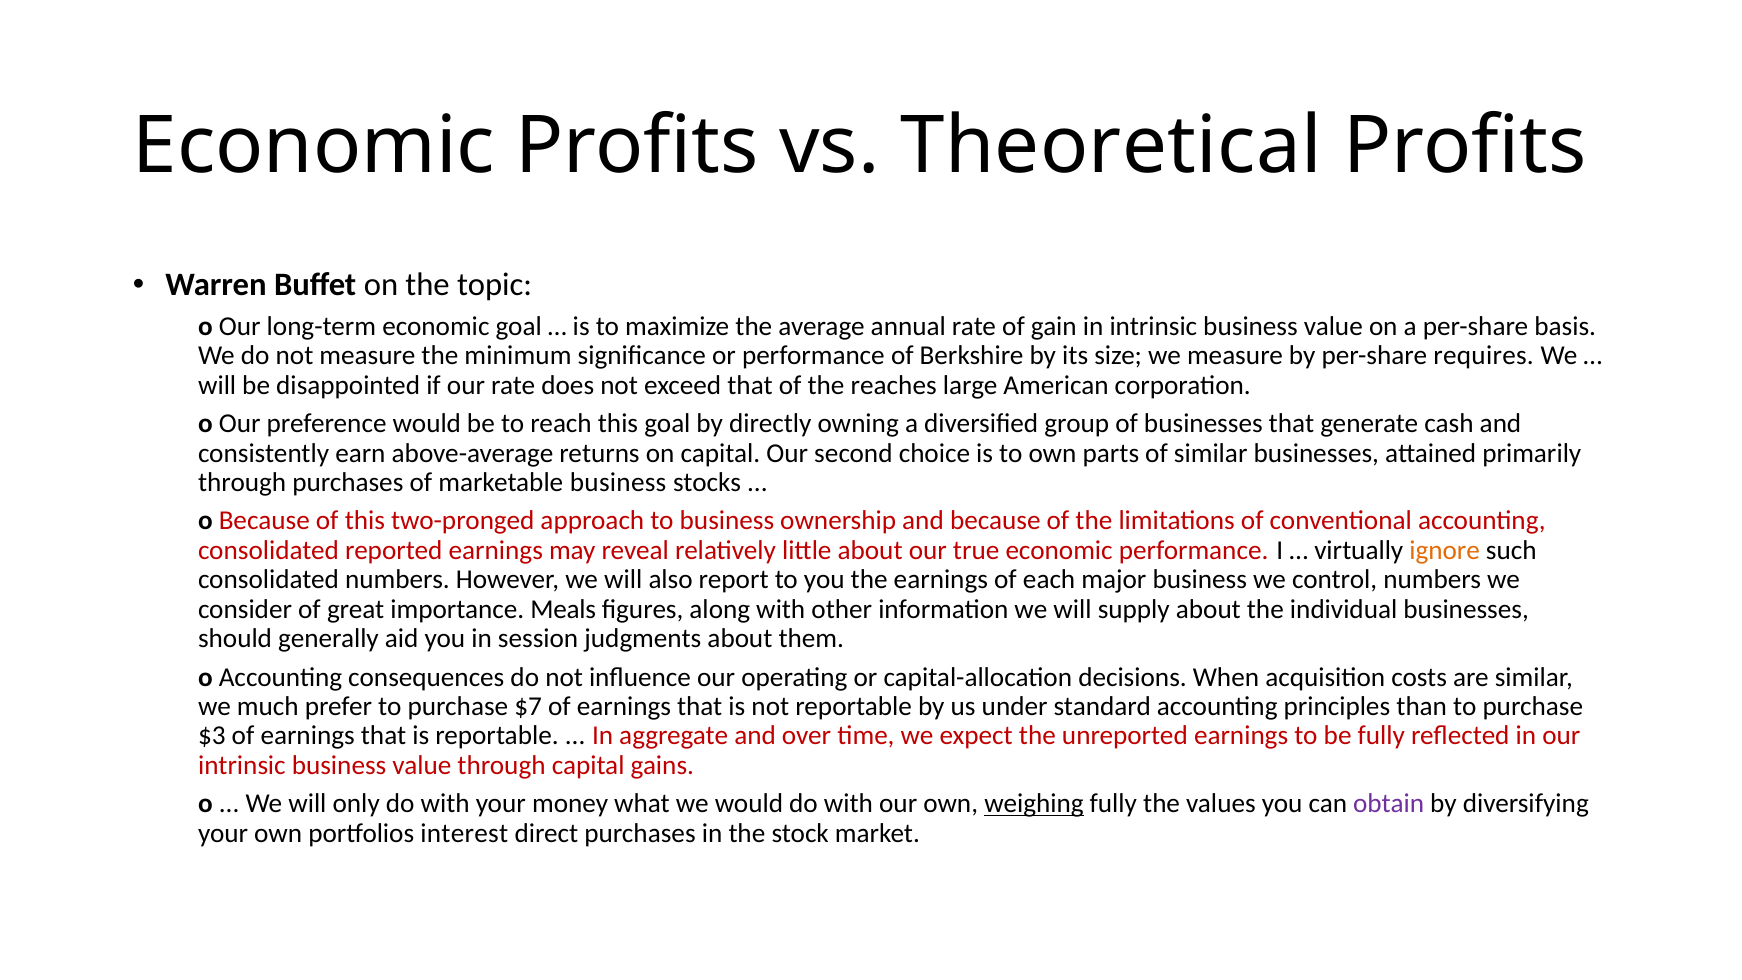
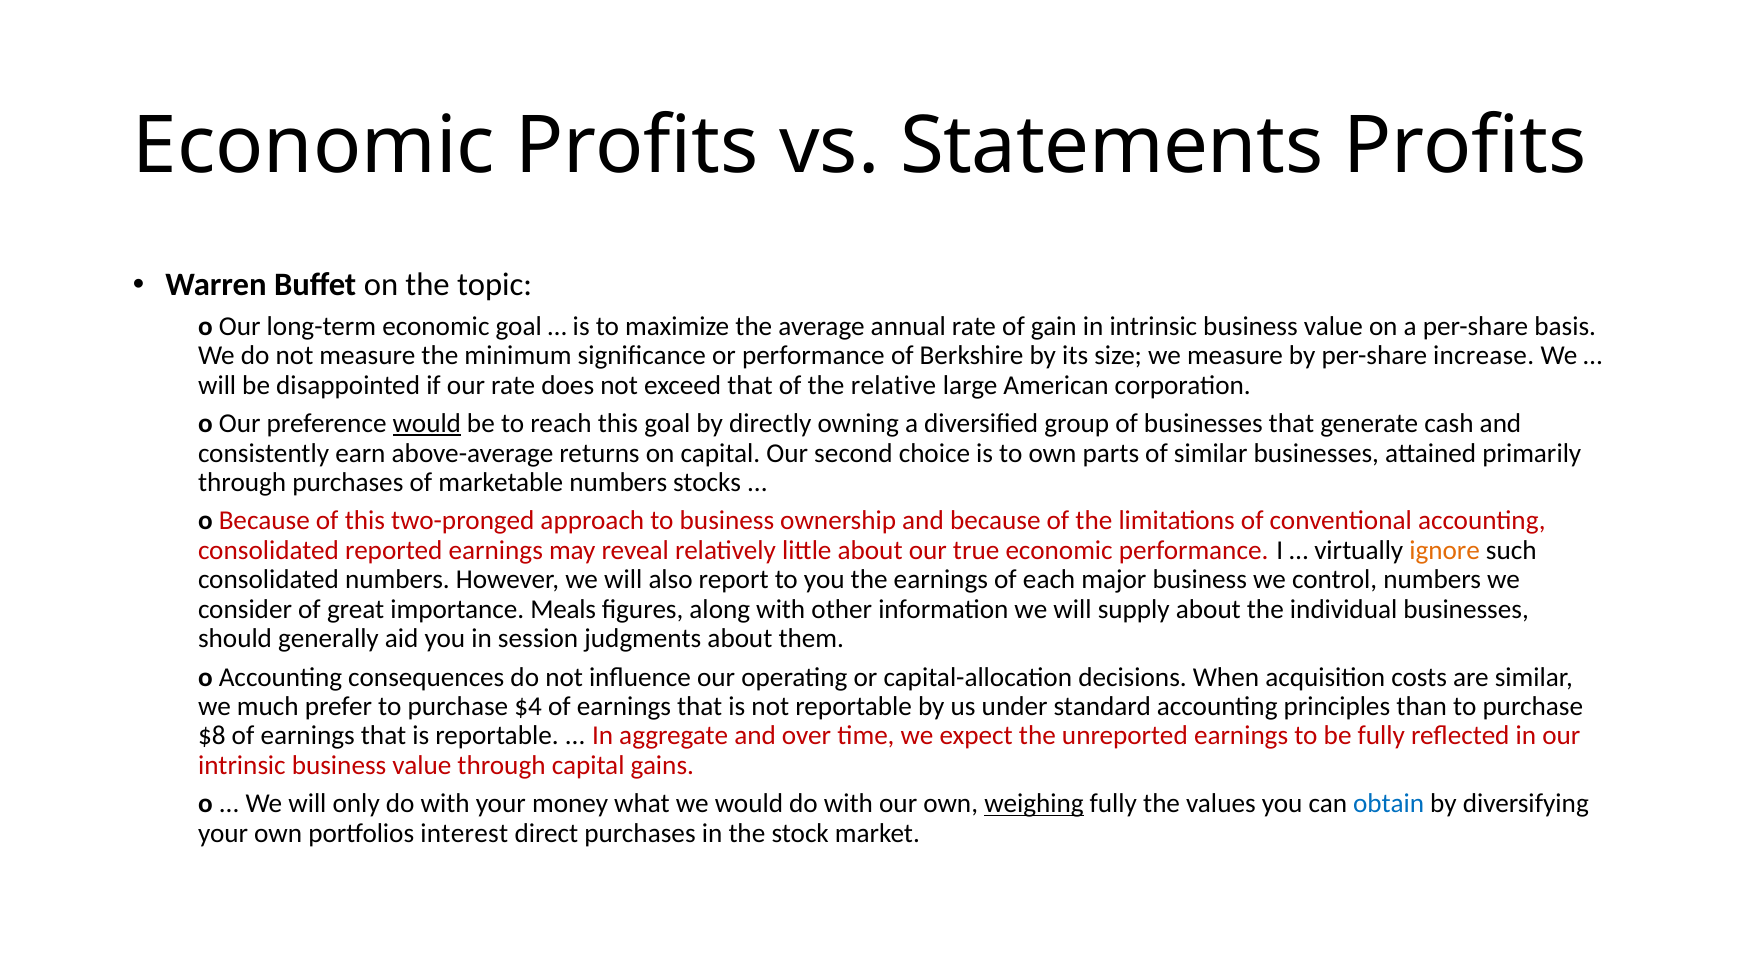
Theoretical: Theoretical -> Statements (1112, 146)
requires: requires -> increase (1484, 356)
reaches: reaches -> relative (893, 385)
would underline: none -> present (427, 424)
marketable business: business -> numbers (618, 482)
$7: $7 -> $4 (528, 706)
$3: $3 -> $8 (212, 736)
obtain colour: purple -> blue (1389, 804)
